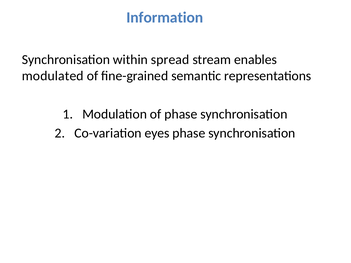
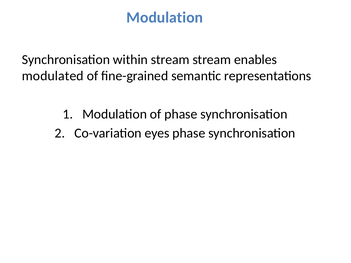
Information: Information -> Modulation (165, 17)
within spread: spread -> stream (170, 60)
